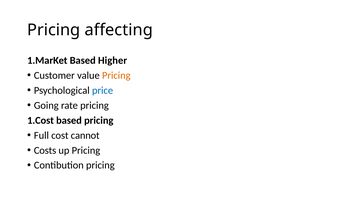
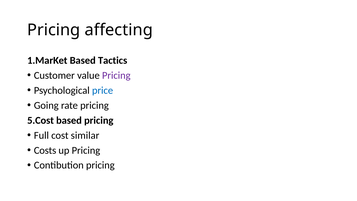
Higher: Higher -> Tactics (113, 60)
Pricing colour: orange -> purple (116, 75)
1.Cost: 1.Cost -> 5.Cost (41, 120)
cannot: cannot -> similar (85, 135)
